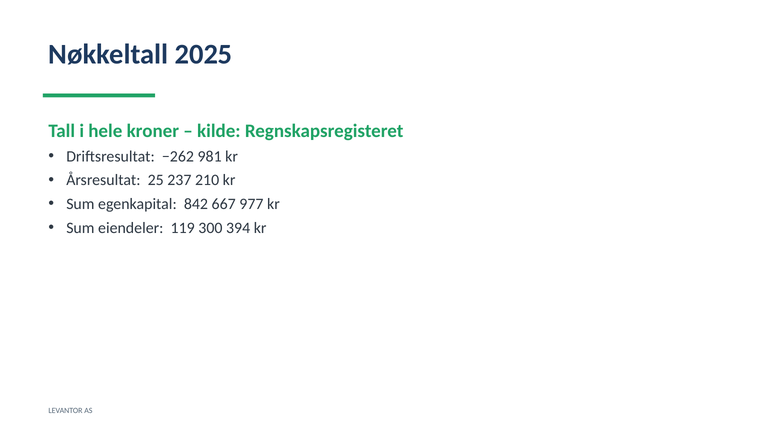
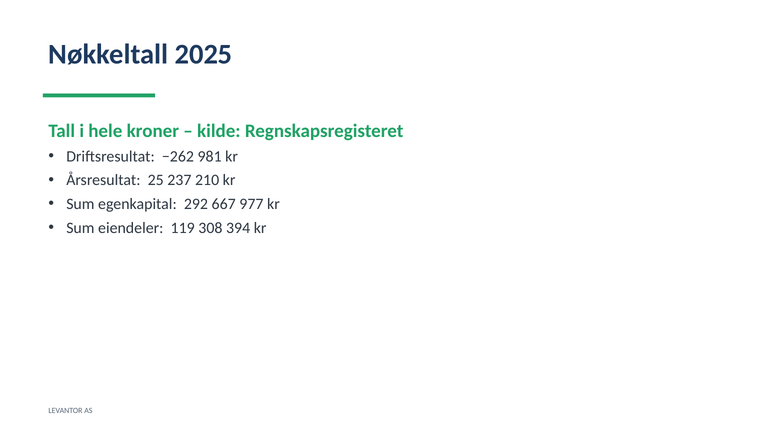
842: 842 -> 292 (196, 204)
300: 300 -> 308 (210, 228)
